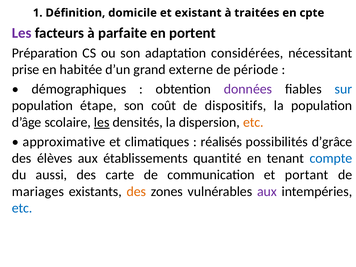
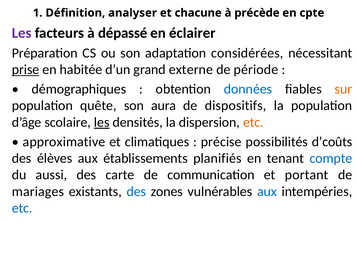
domicile: domicile -> analyser (133, 13)
existant: existant -> chacune (198, 13)
traitées: traitées -> précède (257, 13)
parfaite: parfaite -> dépassé (123, 33)
portent: portent -> éclairer (192, 33)
prise underline: none -> present (26, 70)
données colour: purple -> blue (248, 89)
sur colour: blue -> orange (343, 89)
étape: étape -> quête (98, 106)
coût: coût -> aura (164, 106)
réalisés: réalisés -> précise (221, 142)
d’grâce: d’grâce -> d’coûts (332, 142)
quantité: quantité -> planifiés (217, 158)
des colour: orange -> blue (136, 192)
aux colour: purple -> blue (267, 192)
